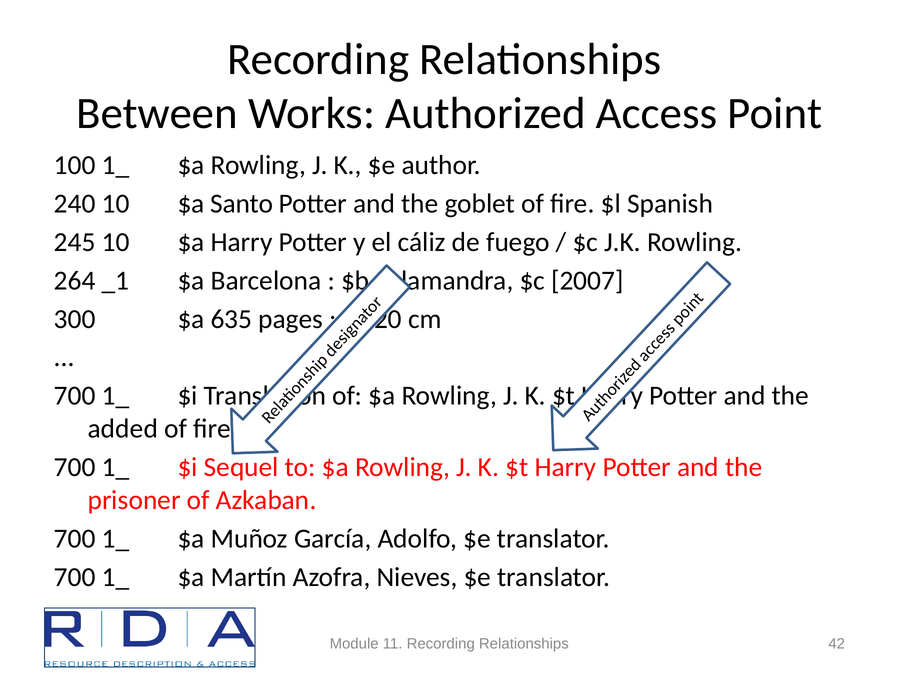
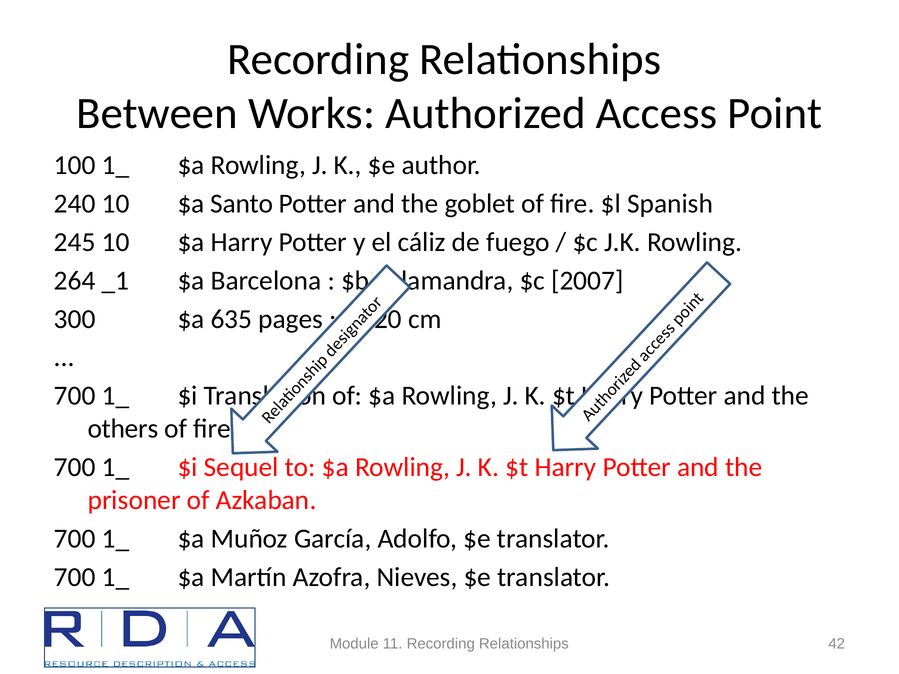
added: added -> others (123, 429)
